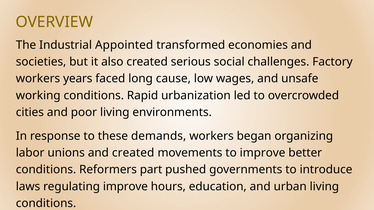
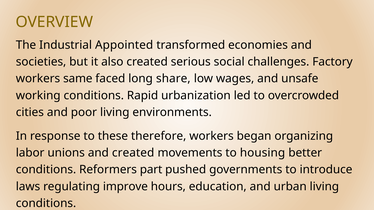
years: years -> same (78, 79)
cause: cause -> share (173, 79)
demands: demands -> therefore (159, 136)
to improve: improve -> housing (263, 153)
